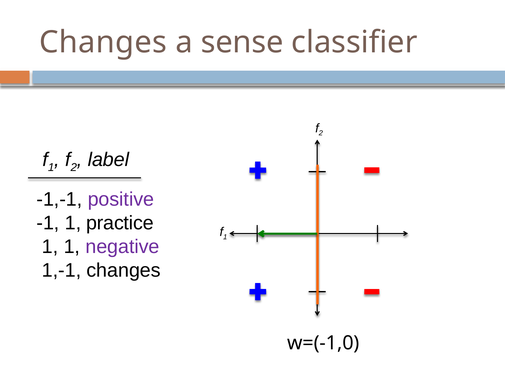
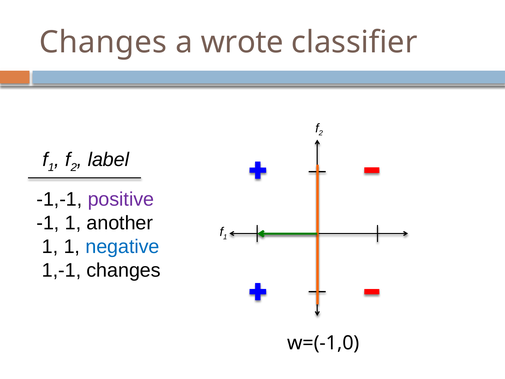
sense: sense -> wrote (242, 42)
practice: practice -> another (120, 223)
negative colour: purple -> blue (123, 246)
